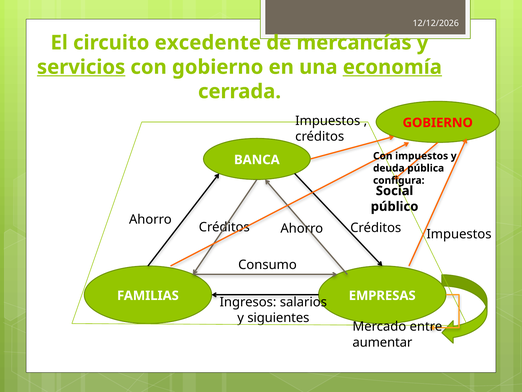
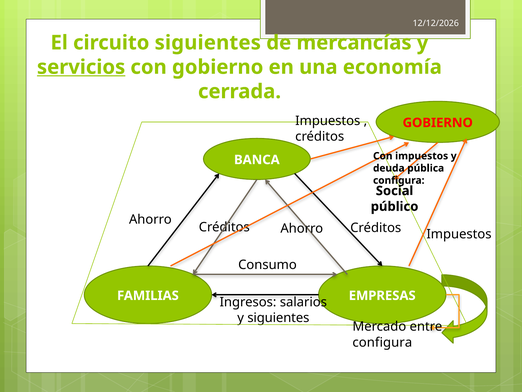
circuito excedente: excedente -> siguientes (208, 43)
economía underline: present -> none (392, 67)
aumentar: aumentar -> configura (382, 342)
